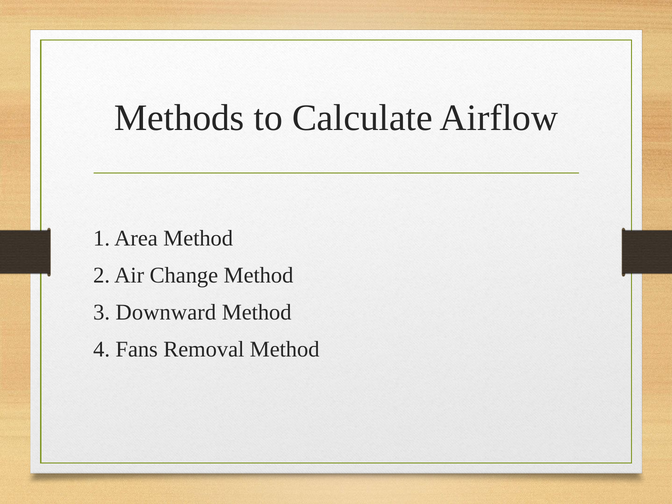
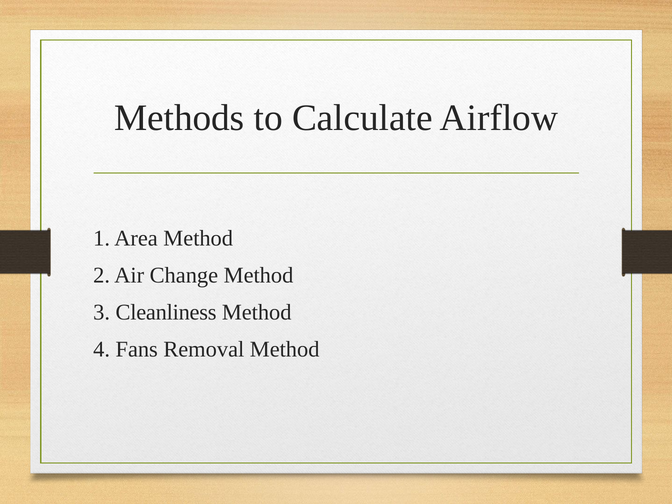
Downward: Downward -> Cleanliness (166, 312)
